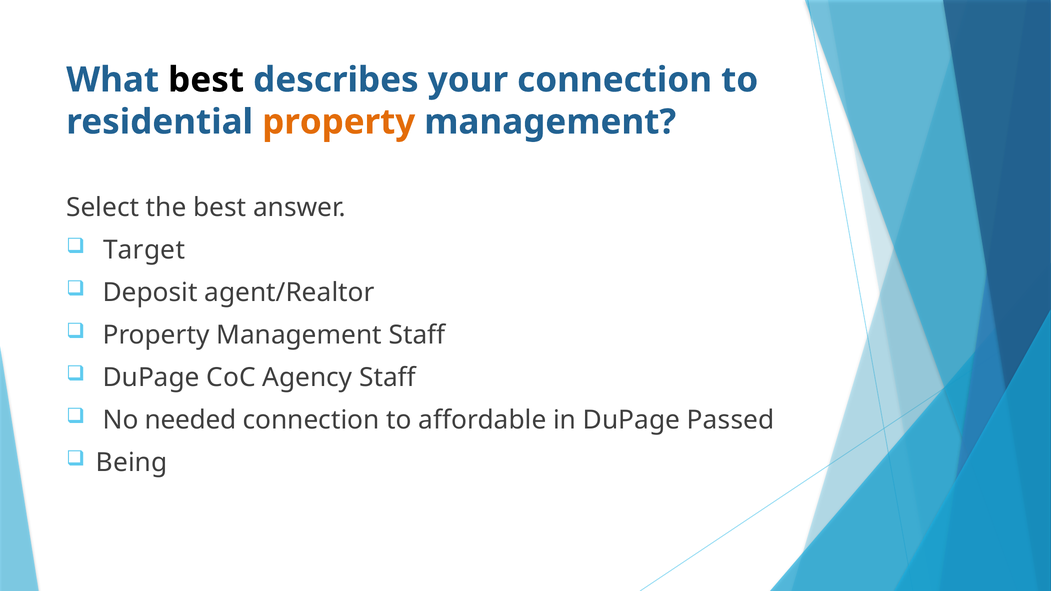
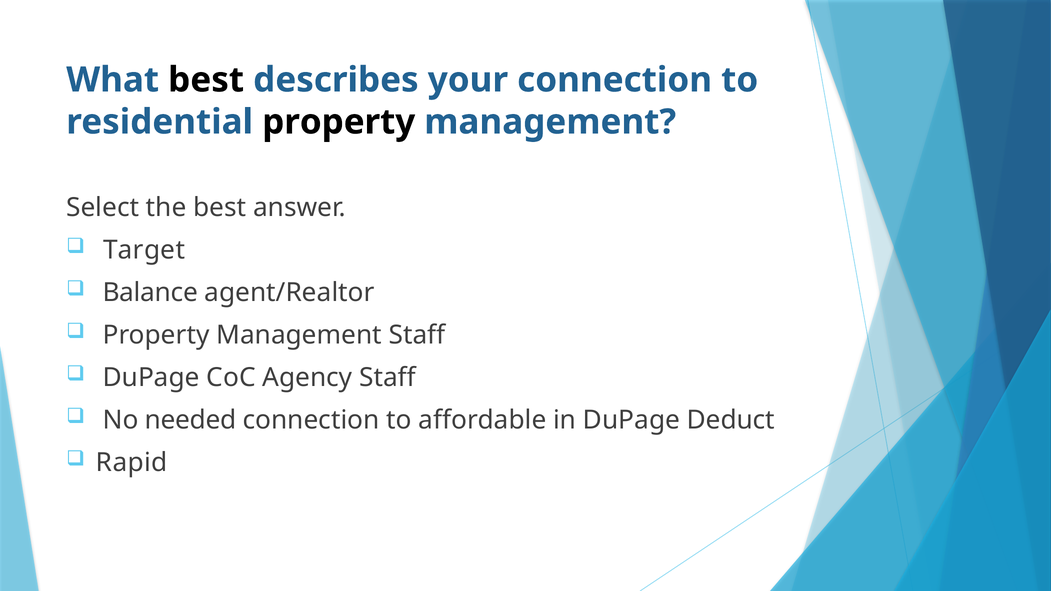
property colour: orange -> black (339, 122)
Deposit: Deposit -> Balance (150, 293)
Passed: Passed -> Deduct (731, 420)
Being: Being -> Rapid (132, 463)
